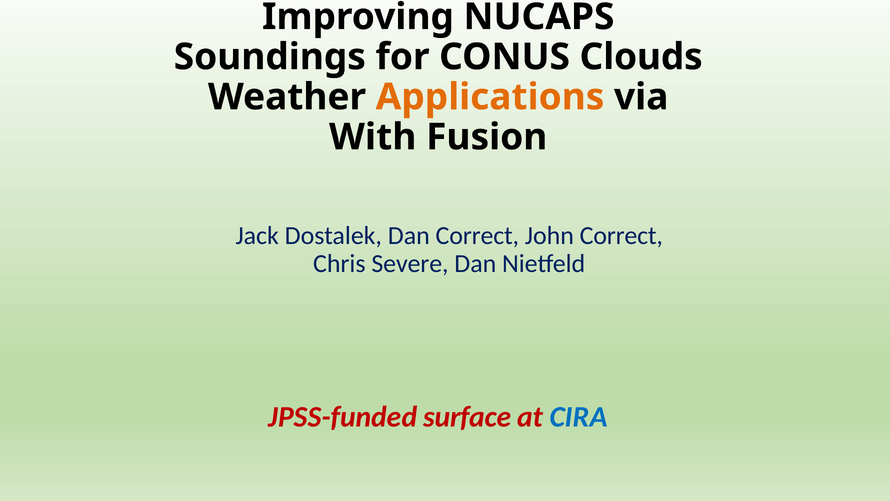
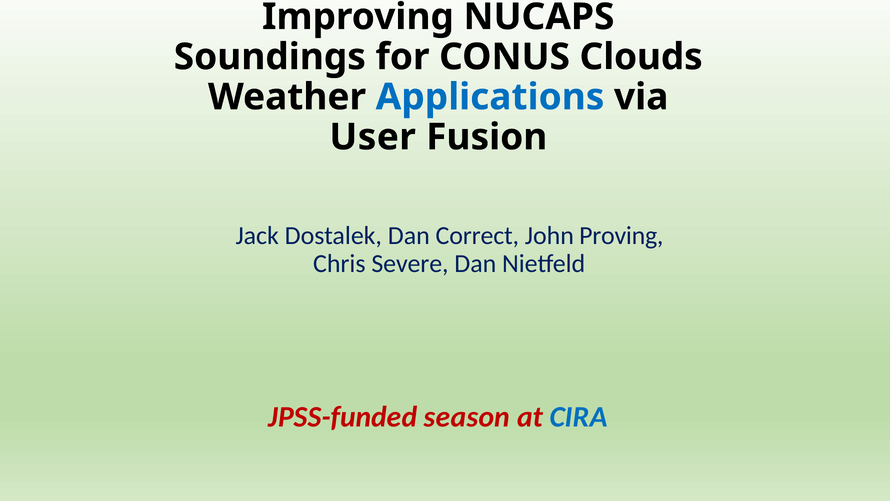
Applications colour: orange -> blue (490, 97)
With: With -> User (373, 137)
John Correct: Correct -> Proving (621, 235)
surface: surface -> season (467, 417)
